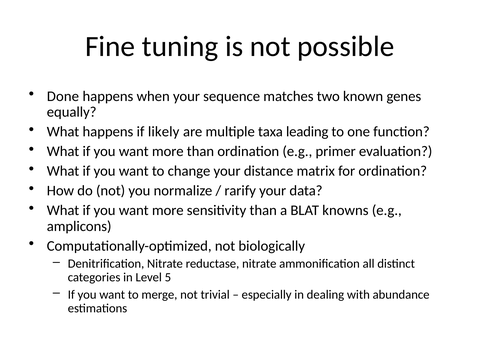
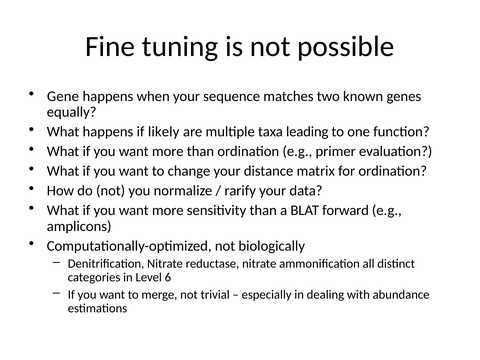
Done: Done -> Gene (63, 96)
knowns: knowns -> forward (346, 210)
5: 5 -> 6 (168, 277)
